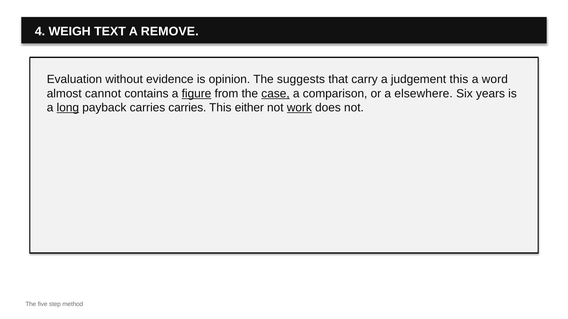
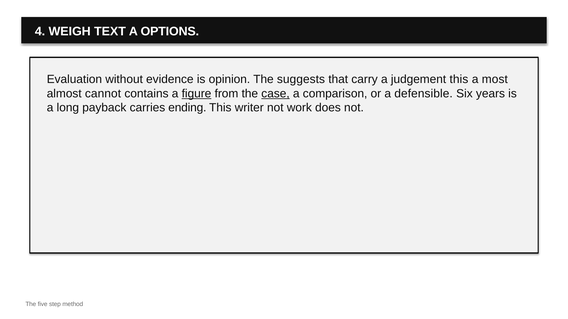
REMOVE: REMOVE -> OPTIONS (170, 31)
word: word -> most (495, 79)
elsewhere: elsewhere -> defensible (424, 94)
long underline: present -> none (68, 108)
carries carries: carries -> ending (187, 108)
either: either -> writer (249, 108)
work underline: present -> none (299, 108)
